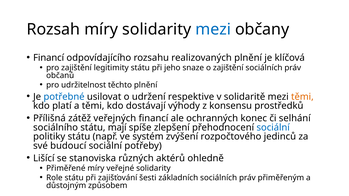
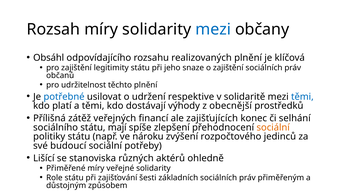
Financí: Financí -> Obsáhl (49, 58)
těmi colour: orange -> blue (302, 97)
konsensu: konsensu -> obecnější (231, 106)
ochranných: ochranných -> zajišťujících (212, 118)
sociální colour: blue -> orange (273, 128)
systém: systém -> nároku (148, 137)
